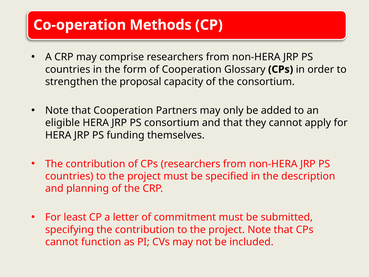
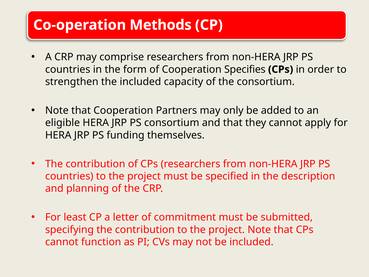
Glossary: Glossary -> Specifies (245, 69)
the proposal: proposal -> included (140, 82)
